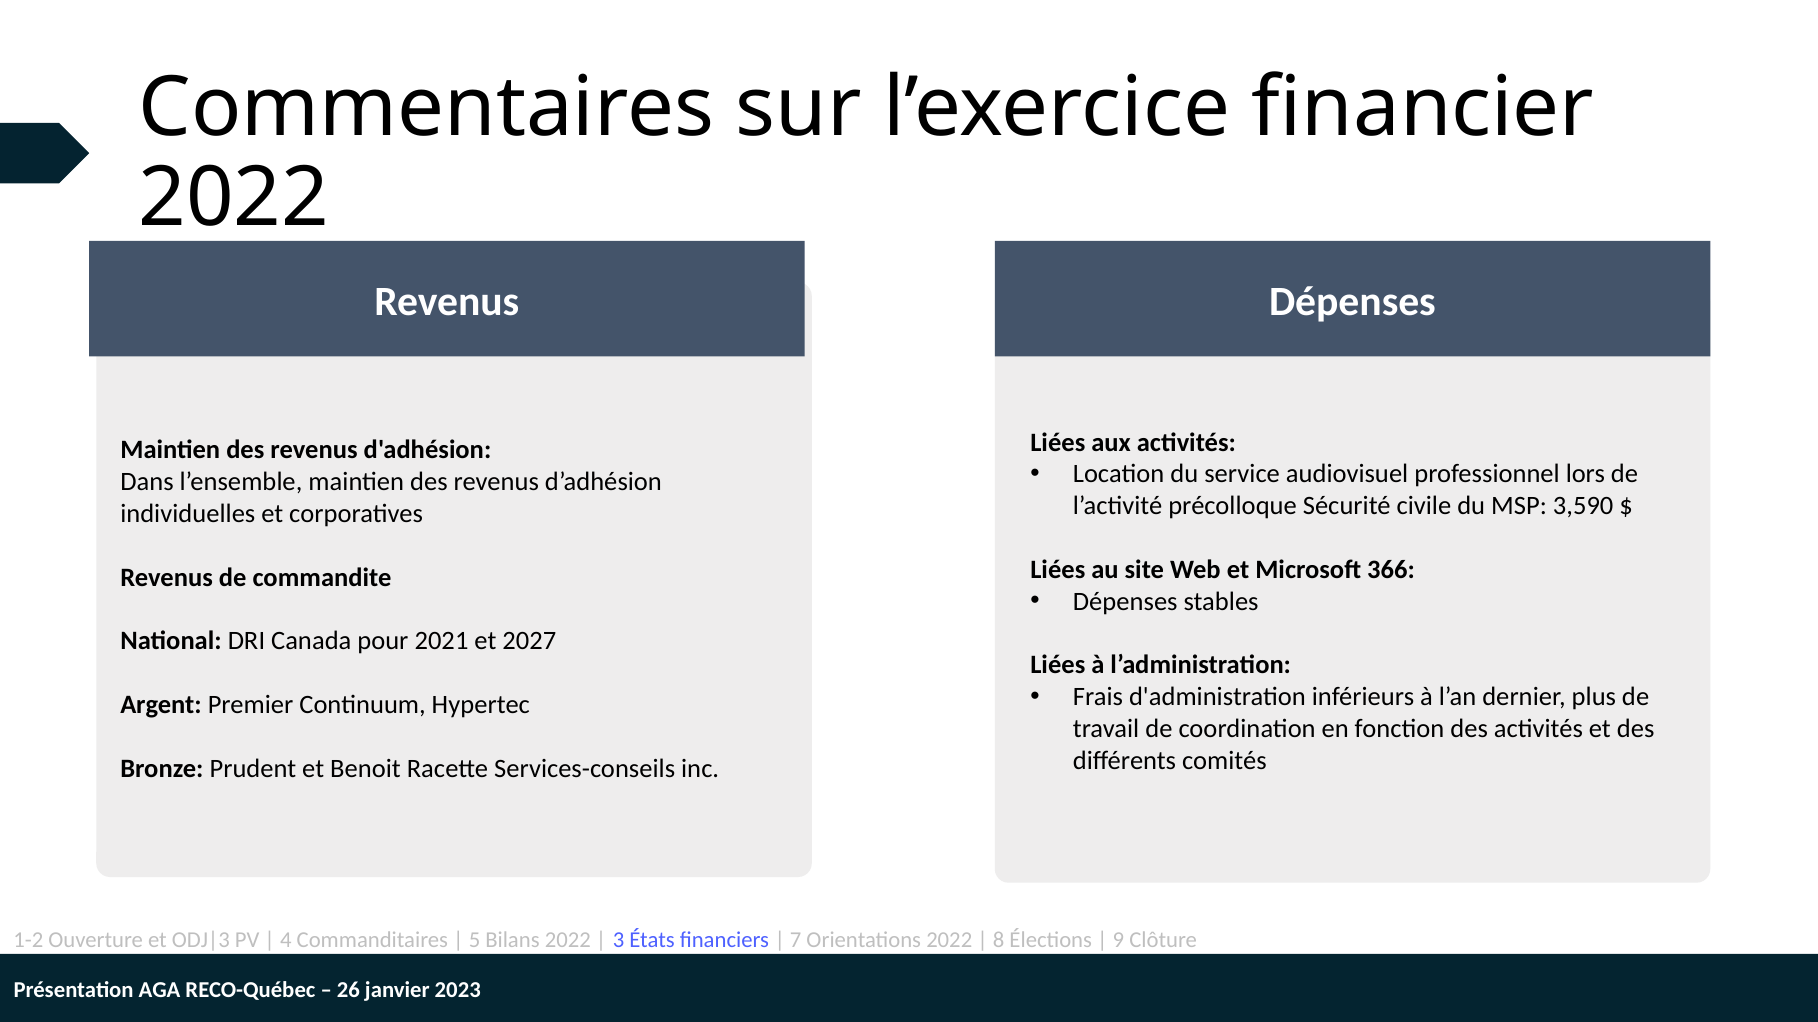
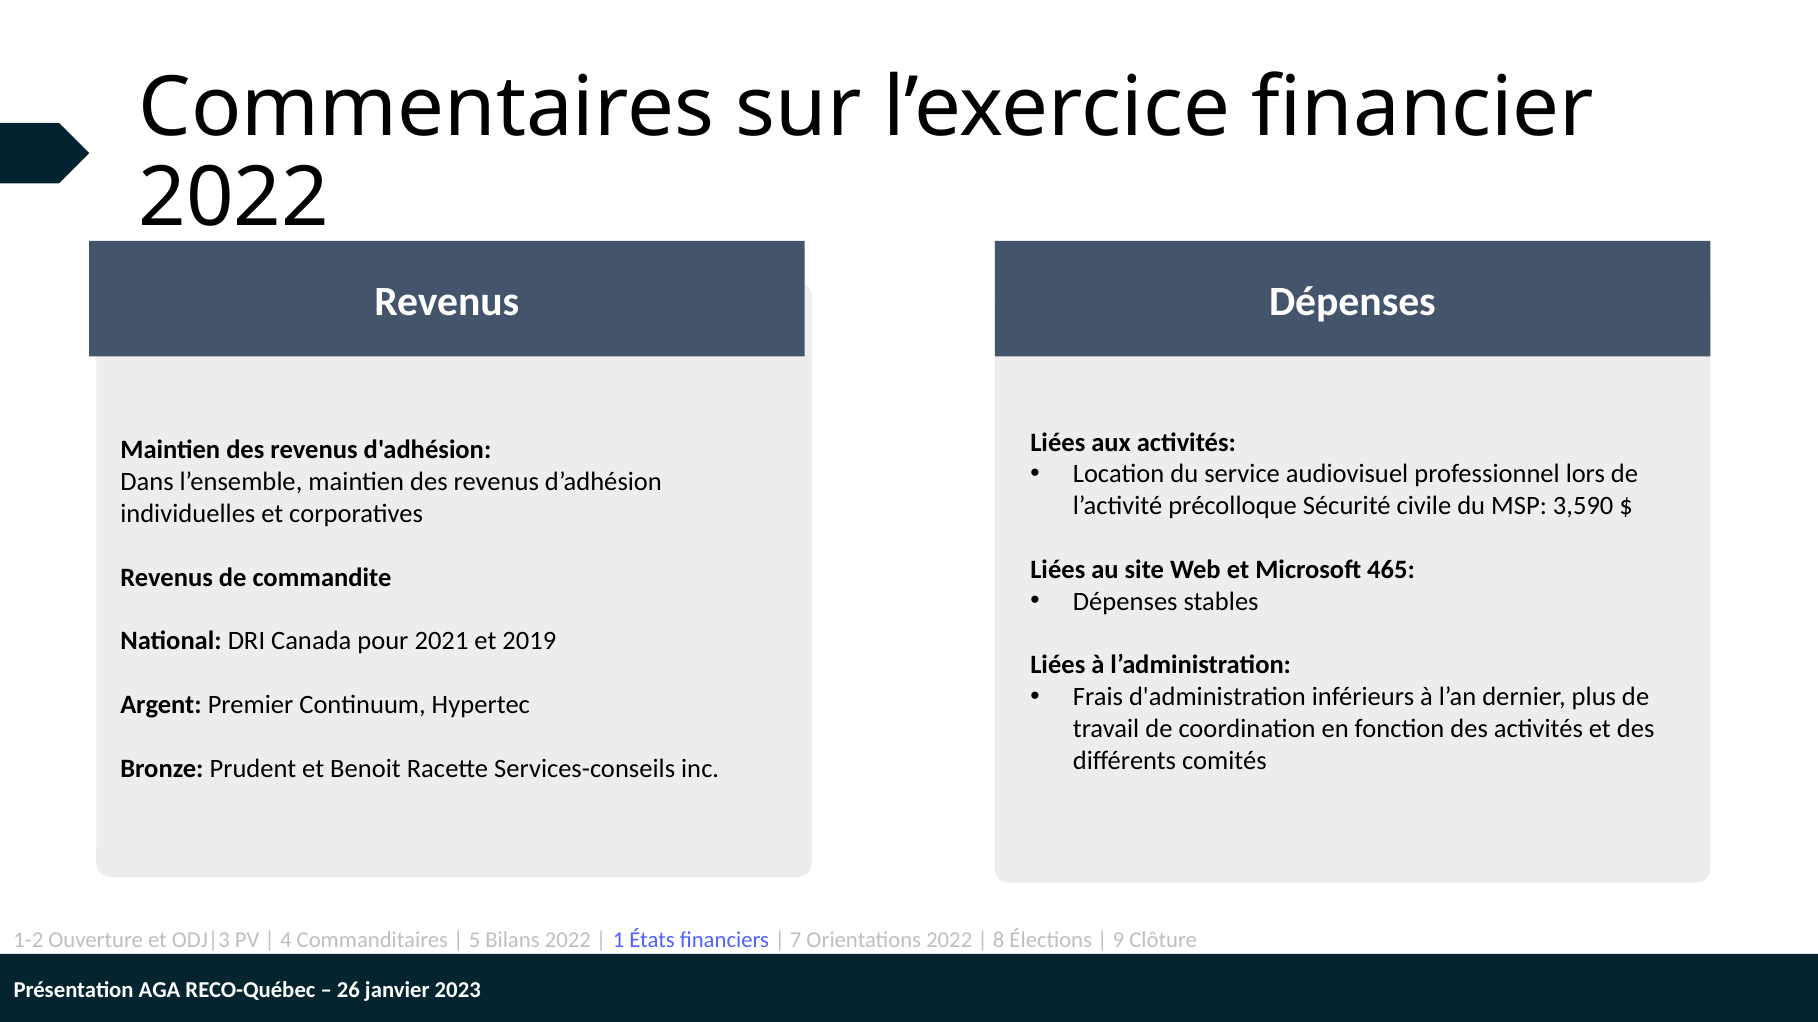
366: 366 -> 465 (1391, 570)
2027: 2027 -> 2019 (529, 641)
3: 3 -> 1 (619, 940)
